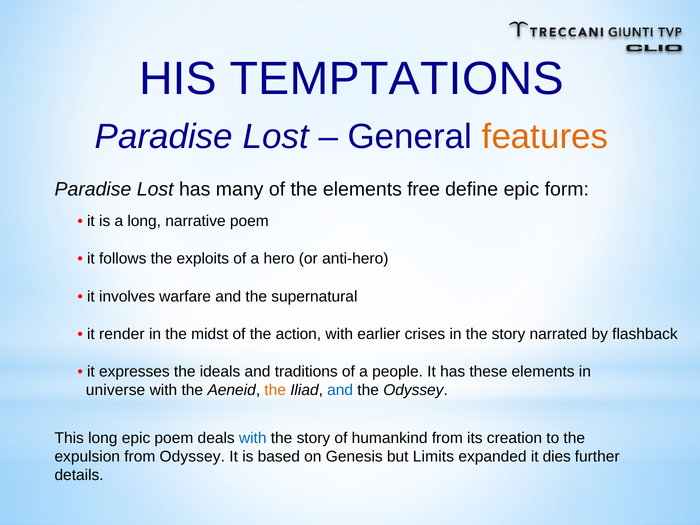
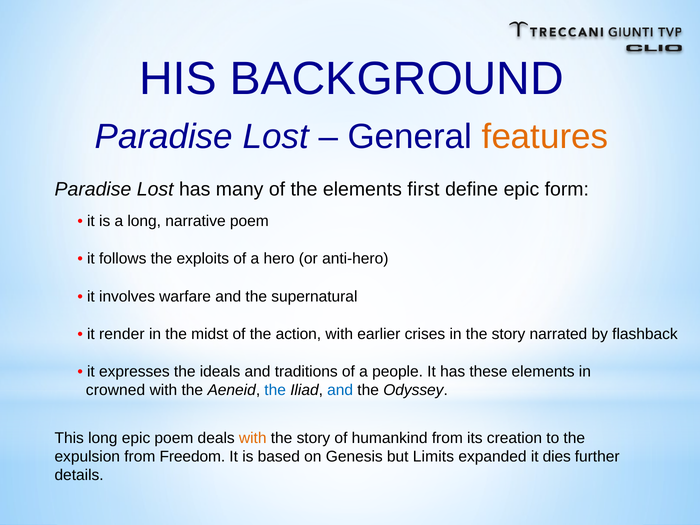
TEMPTATIONS: TEMPTATIONS -> BACKGROUND (397, 79)
free: free -> first (423, 190)
universe: universe -> crowned (116, 390)
the colour: orange -> blue (275, 390)
with colour: blue -> orange (253, 438)
from Odyssey: Odyssey -> Freedom (192, 457)
